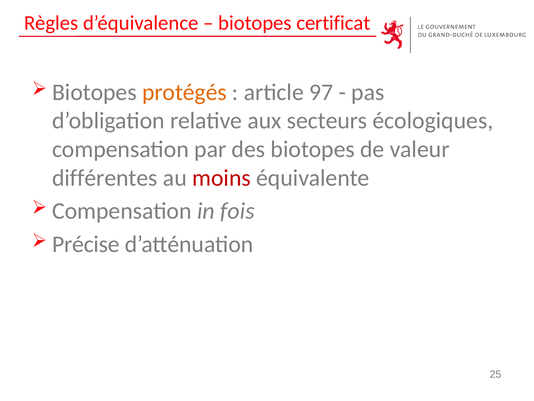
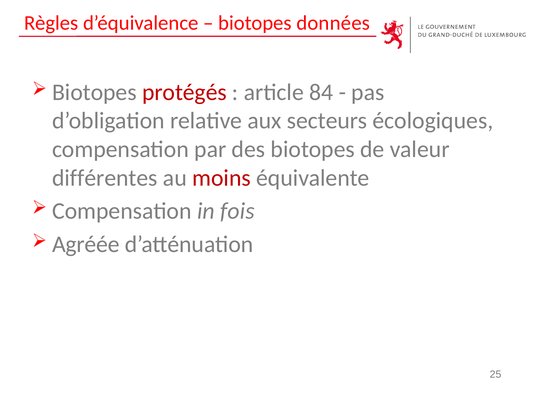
certificat: certificat -> données (333, 23)
protégés colour: orange -> red (184, 92)
97: 97 -> 84 (321, 92)
Précise: Précise -> Agréée (86, 244)
